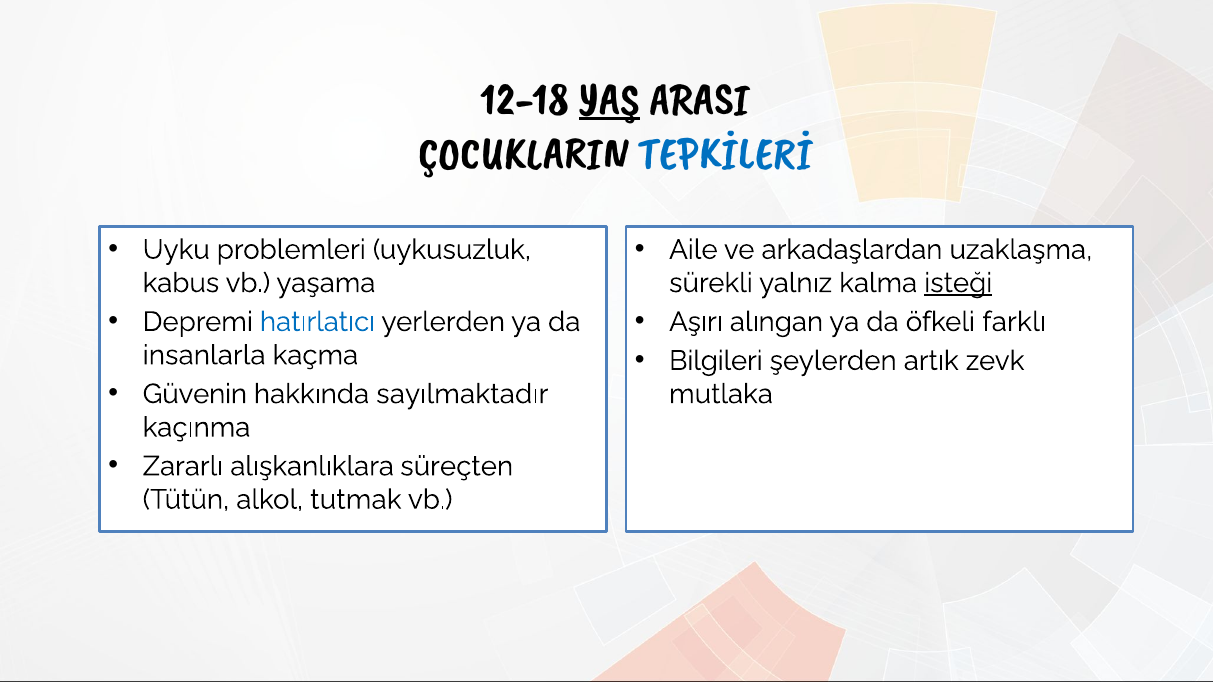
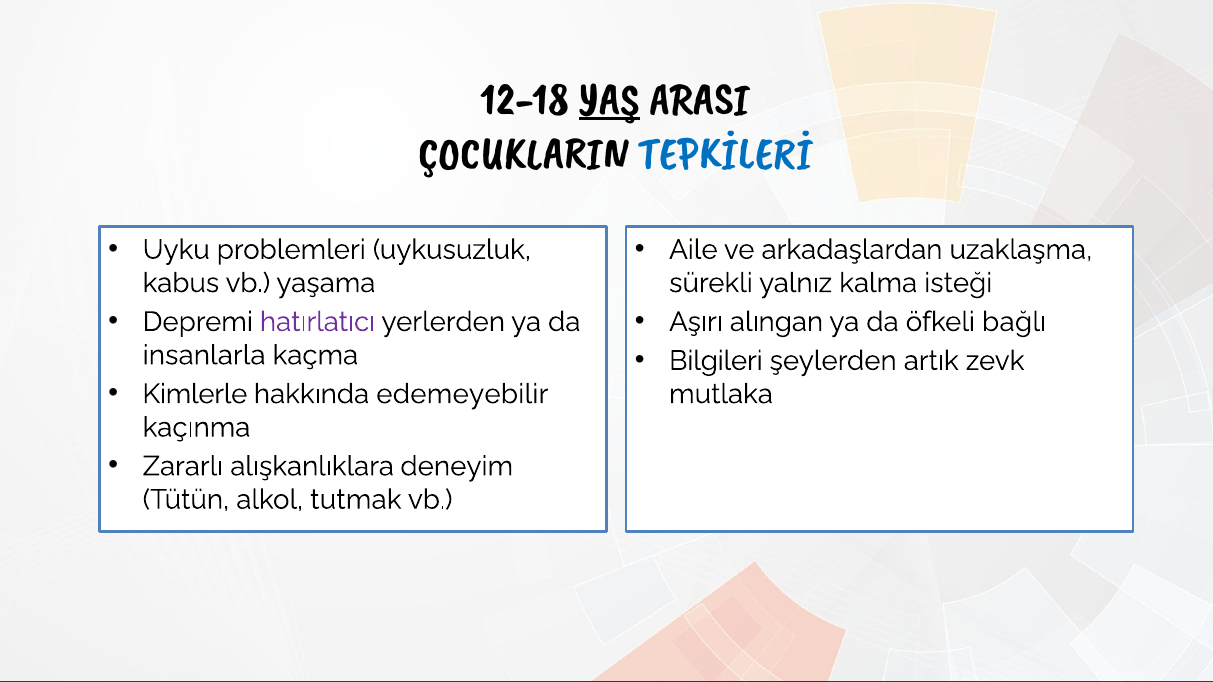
isteği underline: present -> none (958, 283)
hatırlatıcı colour: blue -> purple (318, 322)
farklı: farklı -> bağlı (1014, 322)
Güvenin: Güvenin -> Kimlerle (195, 394)
sayılmaktadır: sayılmaktadır -> edemeyebilir (462, 394)
süreçten: süreçten -> deneyim (457, 466)
